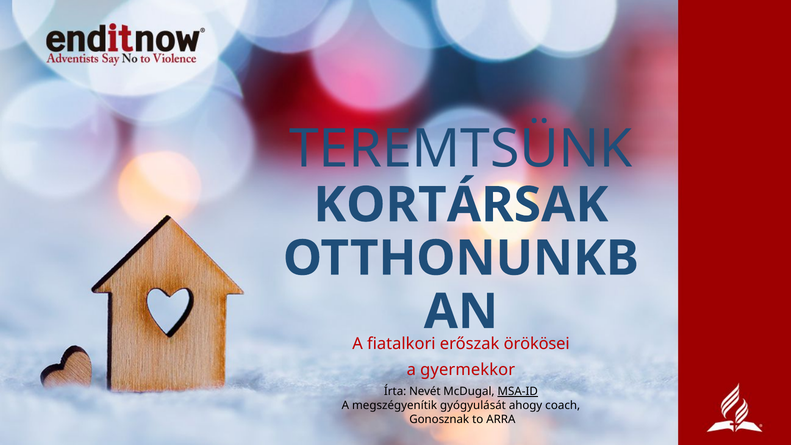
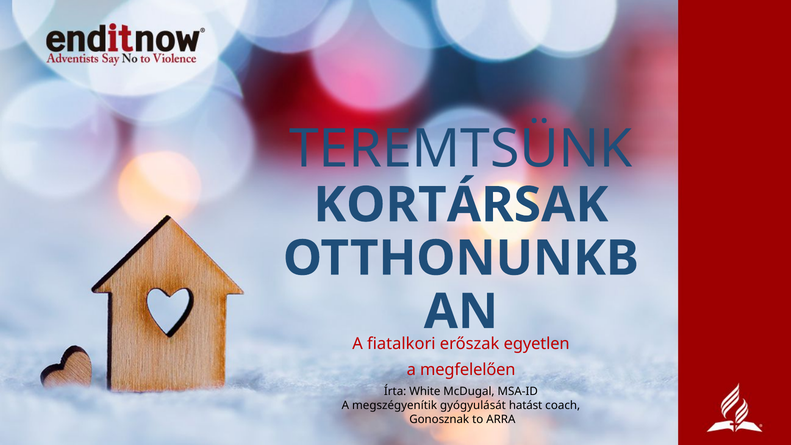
örökösei: örökösei -> egyetlen (537, 344)
gyermekkor: gyermekkor -> megfelelően (468, 370)
Nevét: Nevét -> White (425, 392)
MSA-ID underline: present -> none (518, 392)
ahogy: ahogy -> hatást (526, 405)
